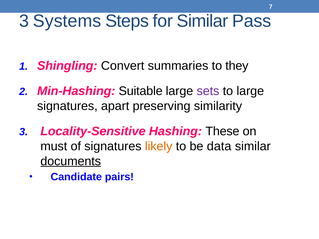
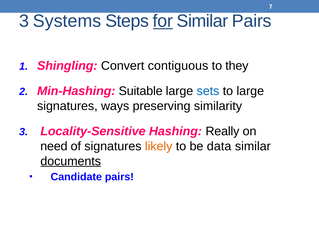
for underline: none -> present (163, 21)
Similar Pass: Pass -> Pairs (252, 21)
summaries: summaries -> contiguous (178, 66)
sets colour: purple -> blue (208, 91)
apart: apart -> ways (115, 106)
These: These -> Really (222, 132)
must: must -> need (54, 146)
